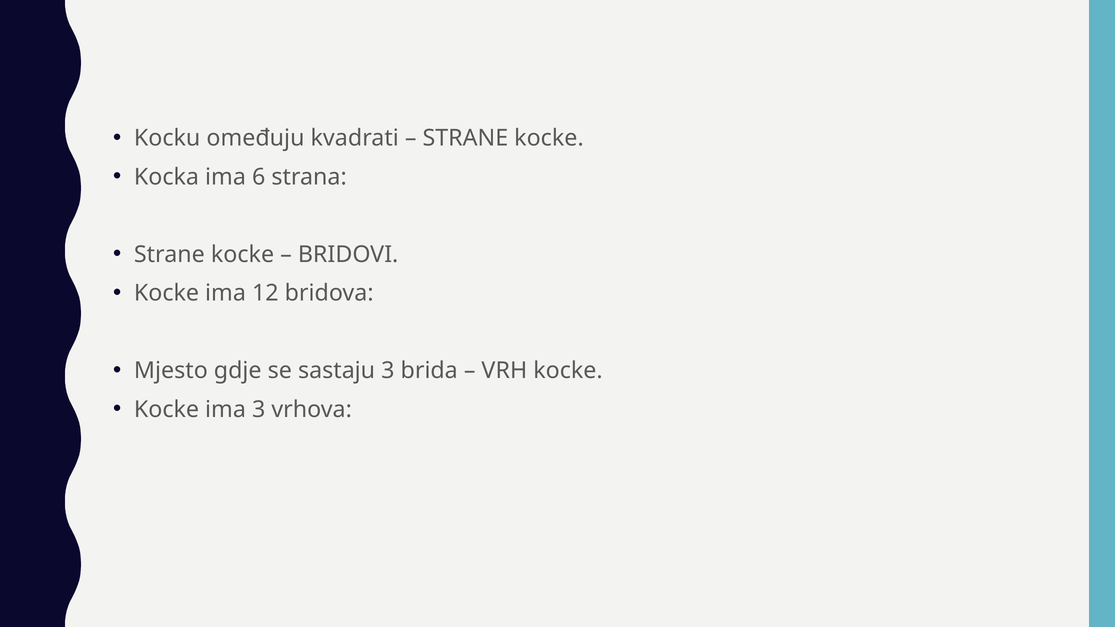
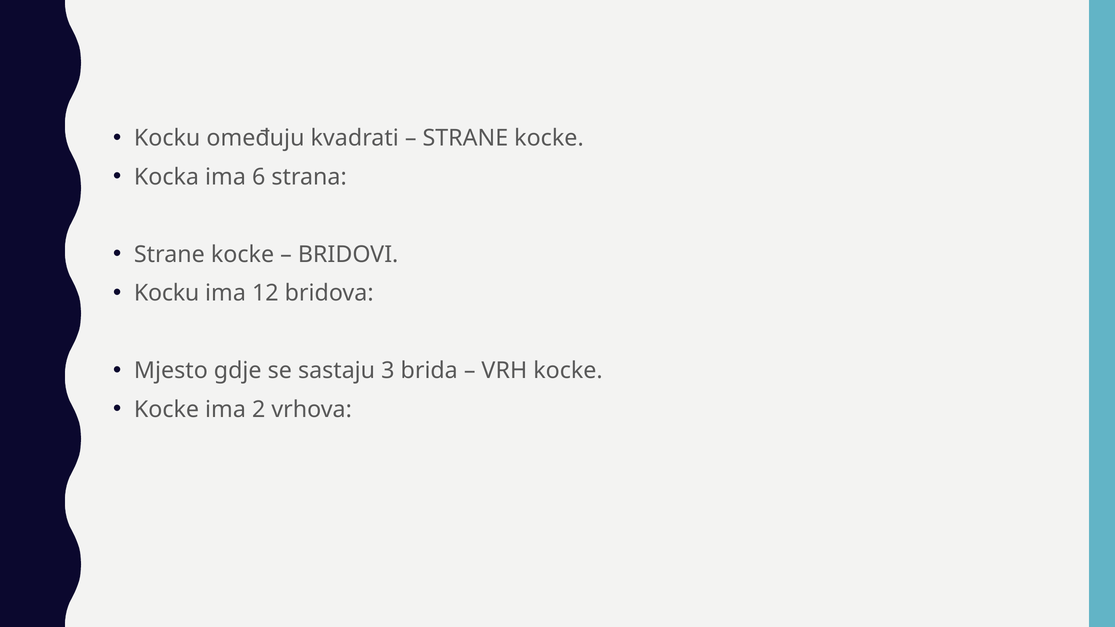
Kocke: Kocke -> Kocku (167, 293)
ima 3: 3 -> 2 (259, 410)
